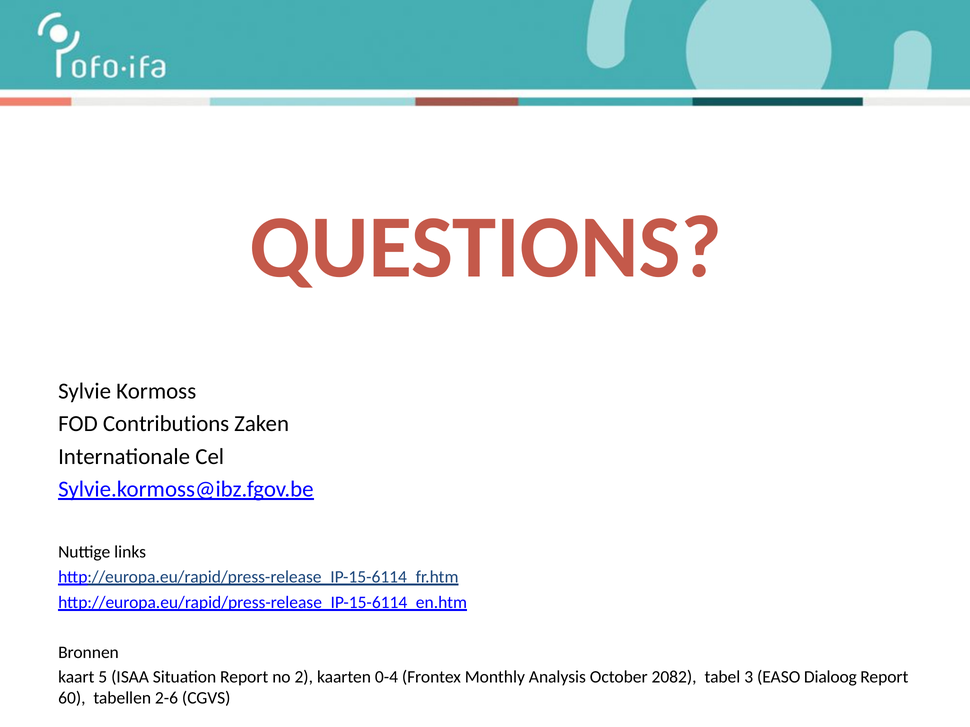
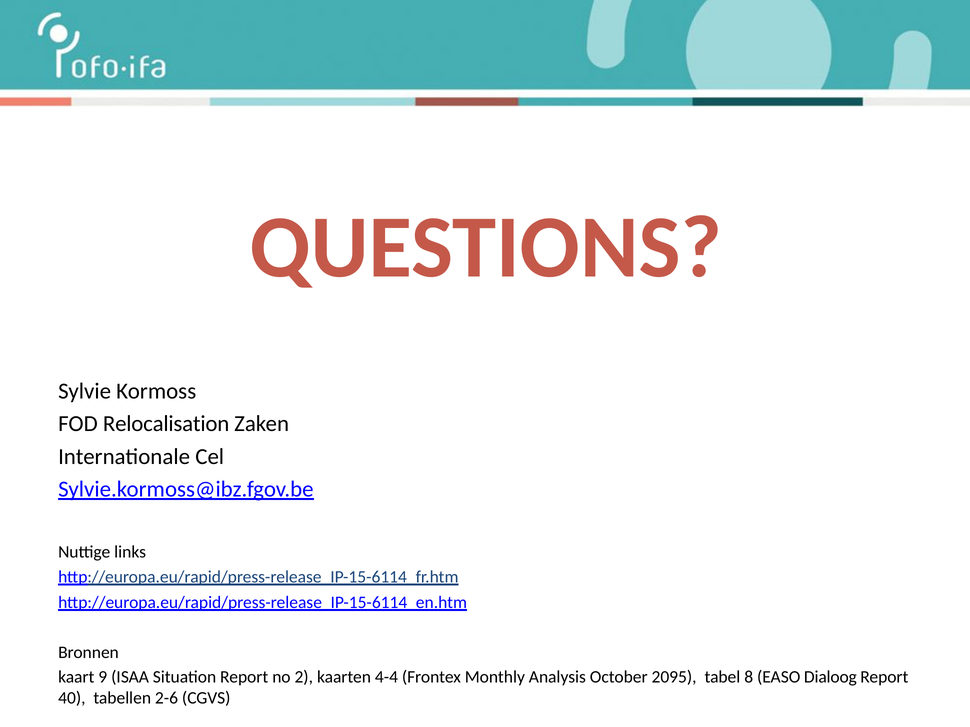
Contributions: Contributions -> Relocalisation (166, 424)
5: 5 -> 9 (103, 678)
0-4: 0-4 -> 4-4 (386, 678)
2082: 2082 -> 2095 (674, 678)
3: 3 -> 8 (749, 678)
60: 60 -> 40 (72, 699)
